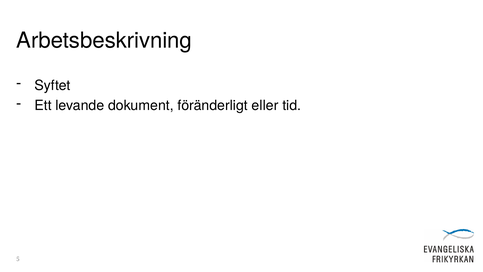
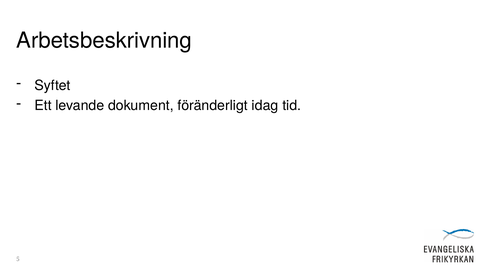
eller: eller -> idag (265, 106)
